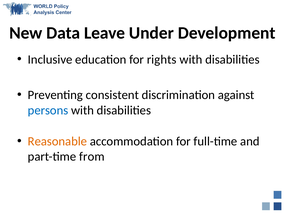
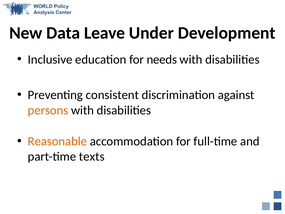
rights: rights -> needs (162, 59)
persons colour: blue -> orange (48, 110)
from: from -> texts (92, 156)
